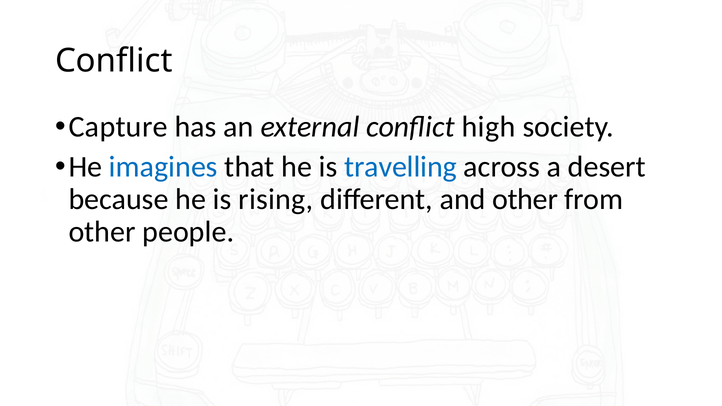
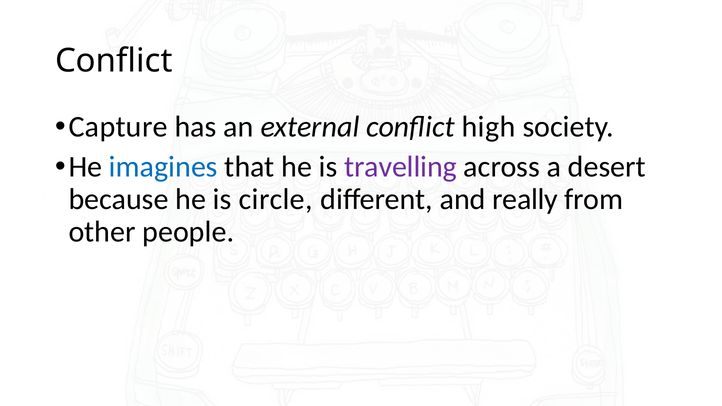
travelling colour: blue -> purple (401, 167)
rising: rising -> circle (276, 199)
and other: other -> really (525, 199)
